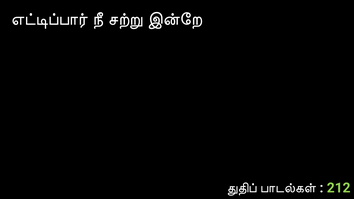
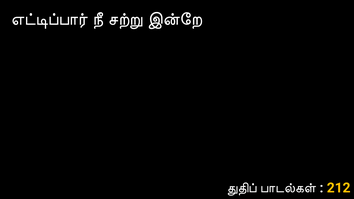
212 colour: light green -> yellow (339, 188)
